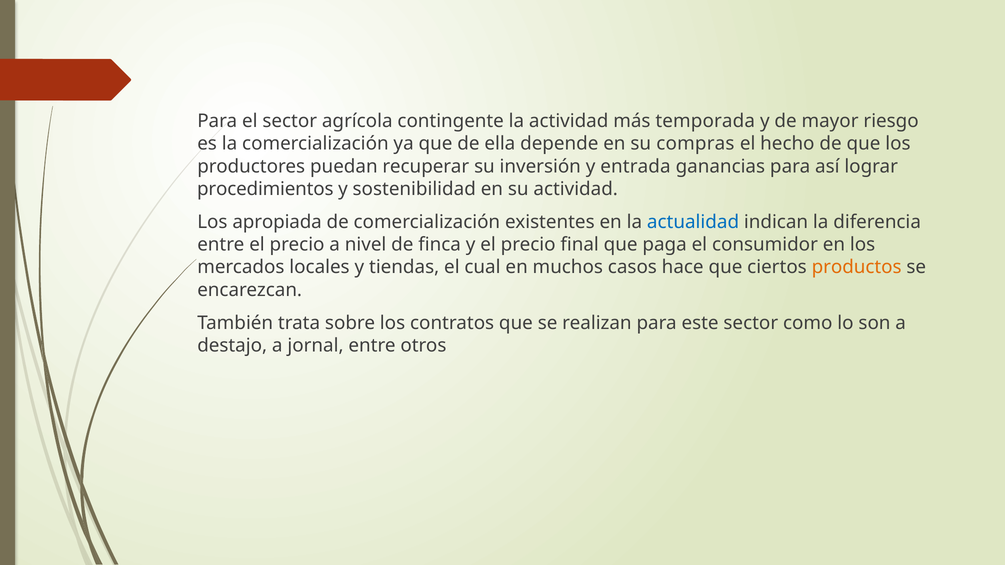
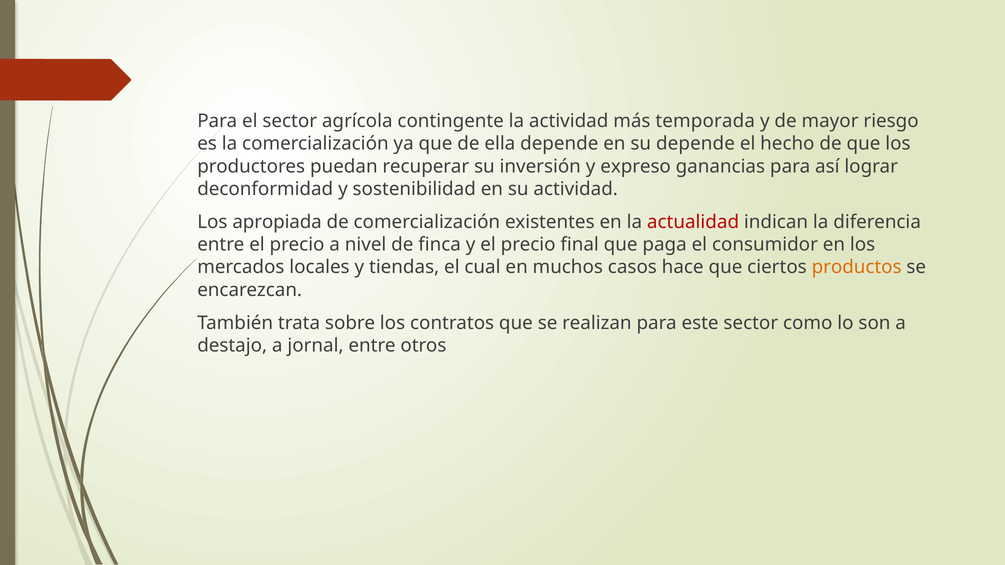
su compras: compras -> depende (695, 144)
entrada: entrada -> expreso (636, 166)
procedimientos: procedimientos -> deconformidad (265, 189)
actualidad colour: blue -> red (693, 222)
